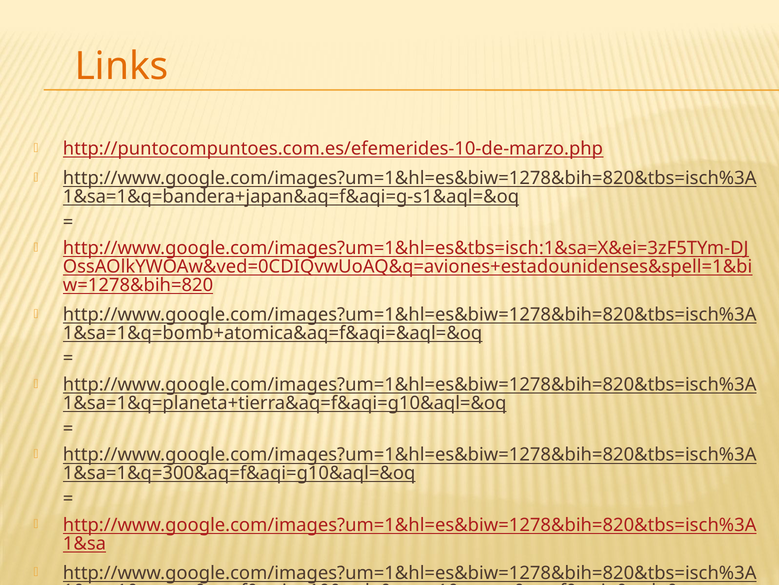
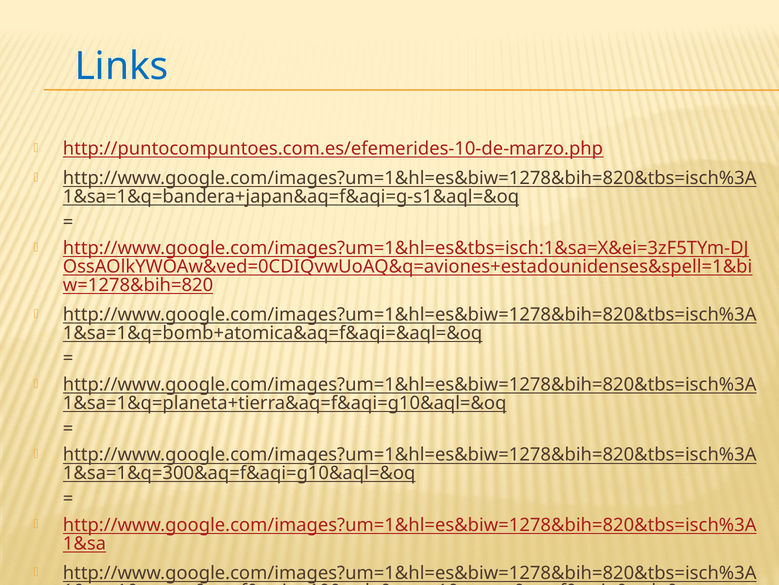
Links colour: orange -> blue (122, 66)
